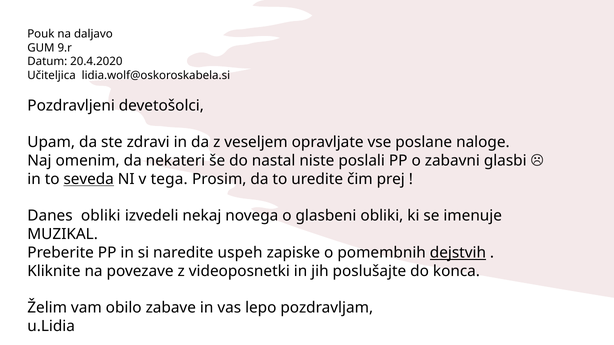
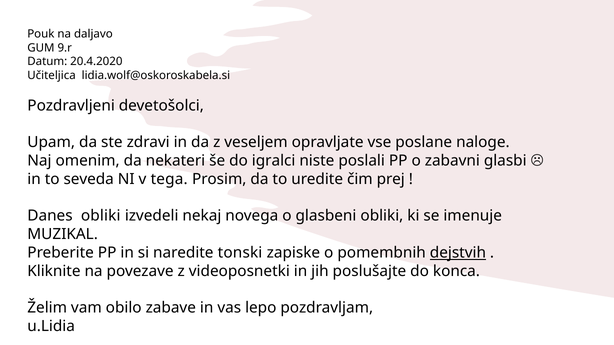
nastal: nastal -> igralci (274, 161)
seveda underline: present -> none (89, 179)
uspeh: uspeh -> tonski (240, 253)
